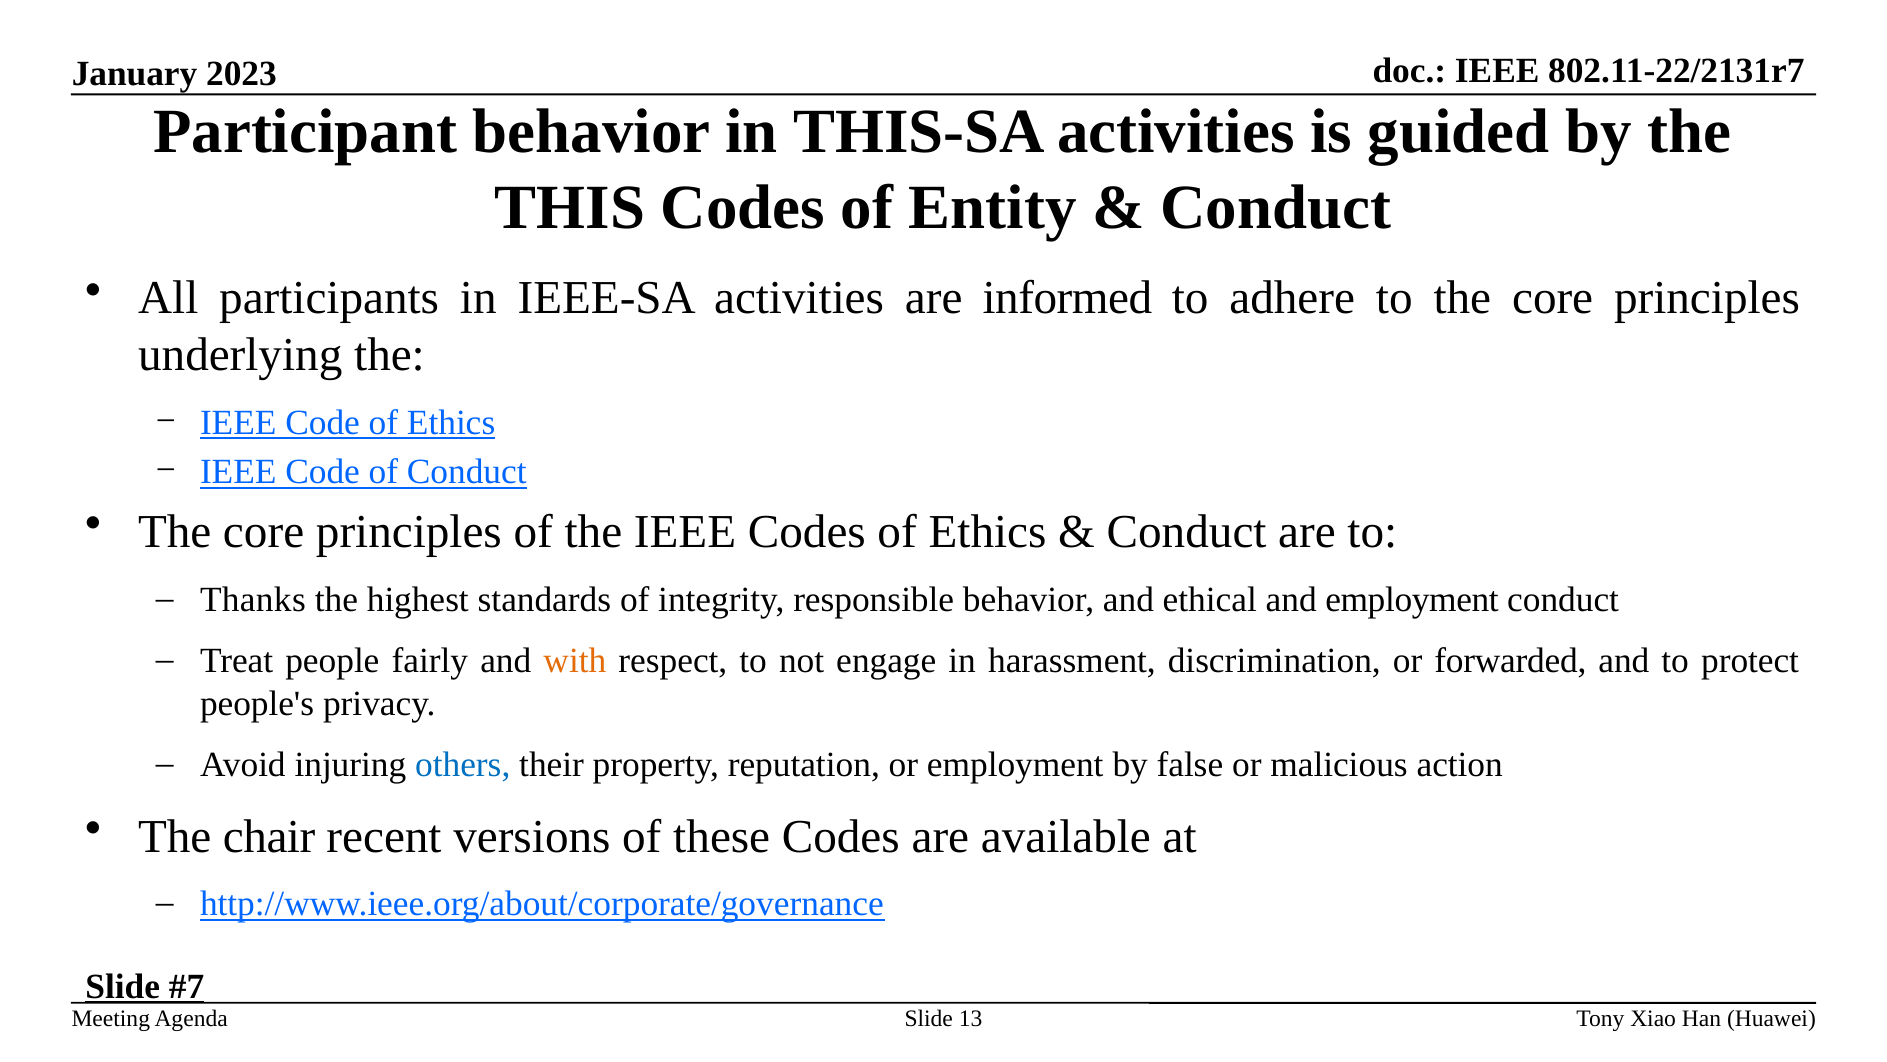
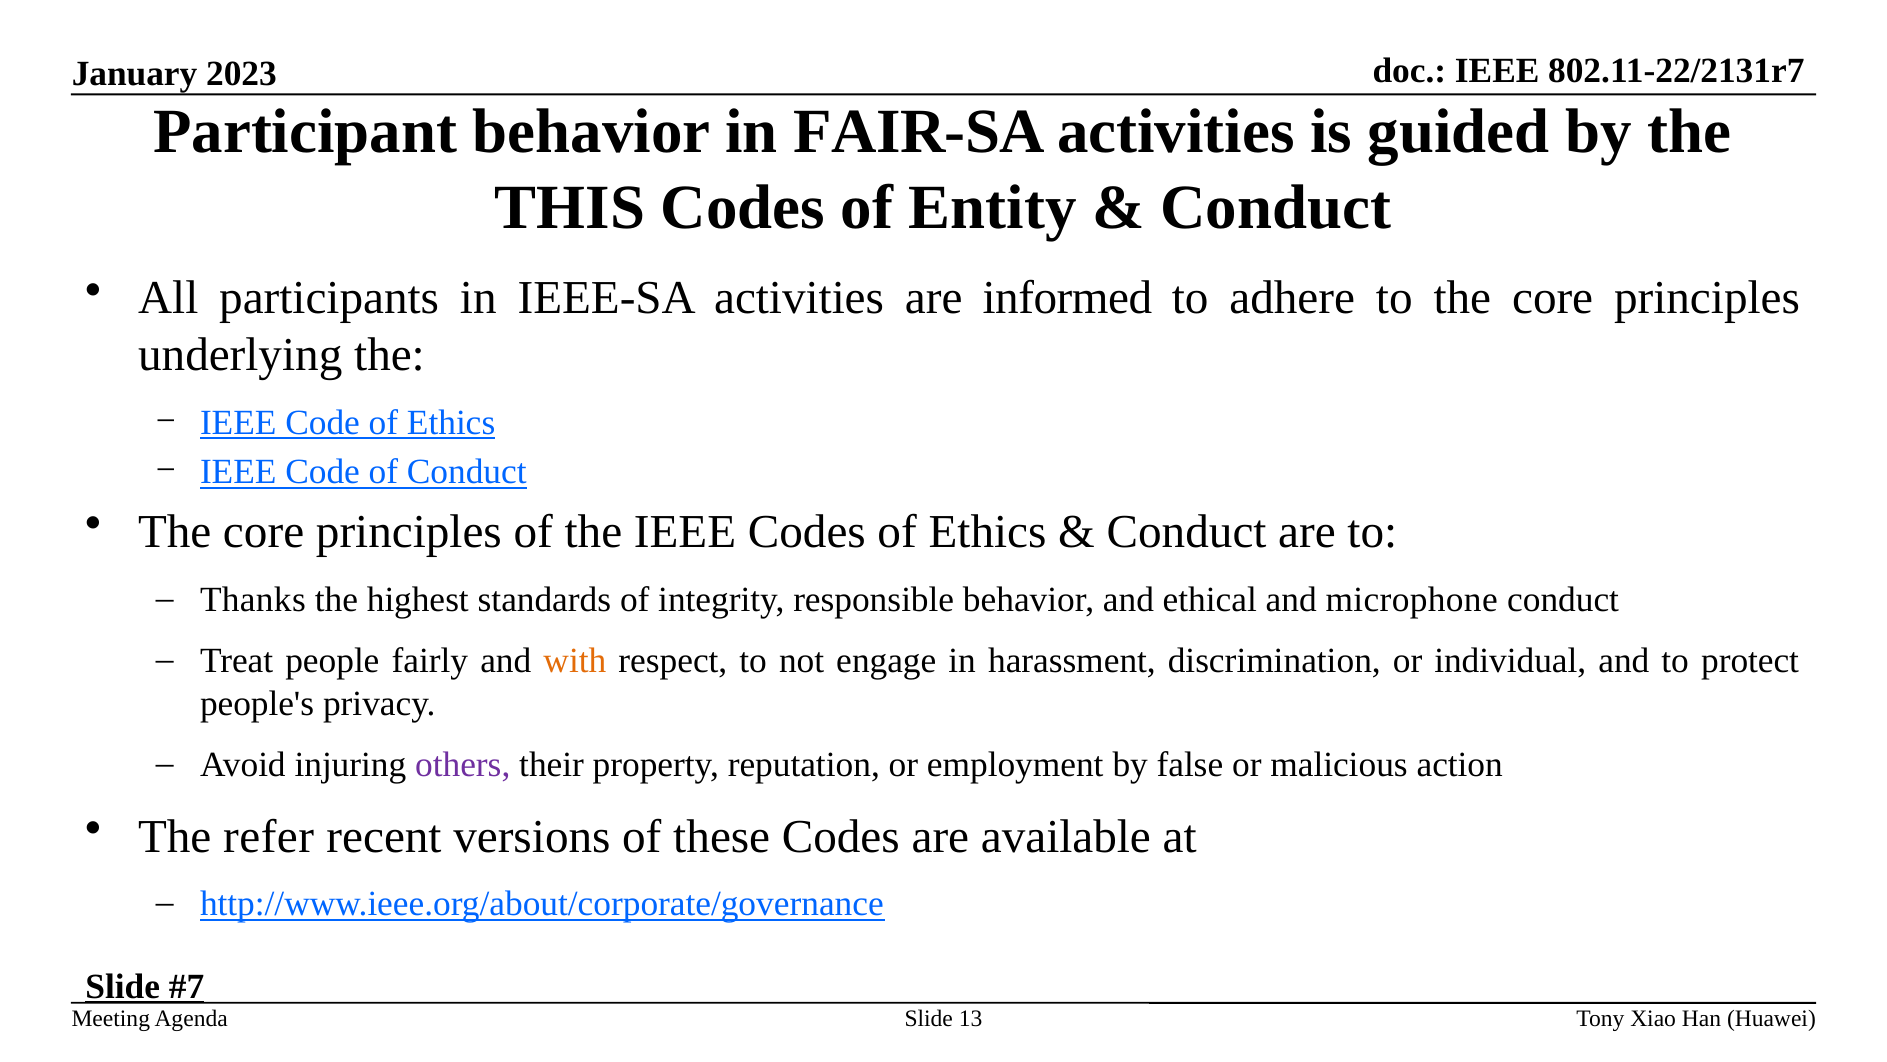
THIS-SA: THIS-SA -> FAIR-SA (919, 132)
and employment: employment -> microphone (1412, 599)
forwarded: forwarded -> individual (1510, 661)
others colour: blue -> purple (463, 764)
chair: chair -> refer (269, 836)
